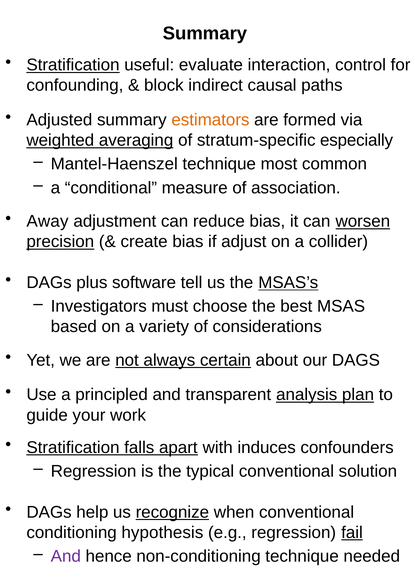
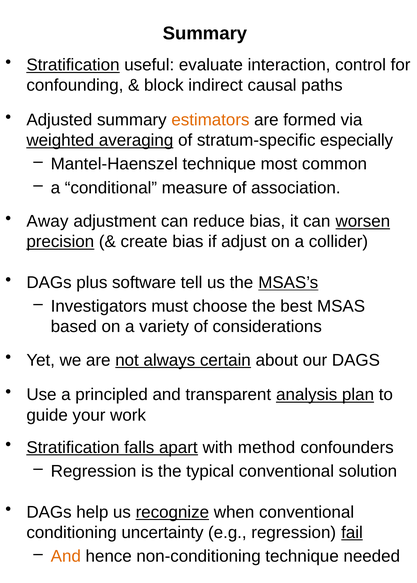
induces: induces -> method (267, 448)
hypothesis: hypothesis -> uncertainty (162, 533)
And colour: purple -> orange (66, 557)
